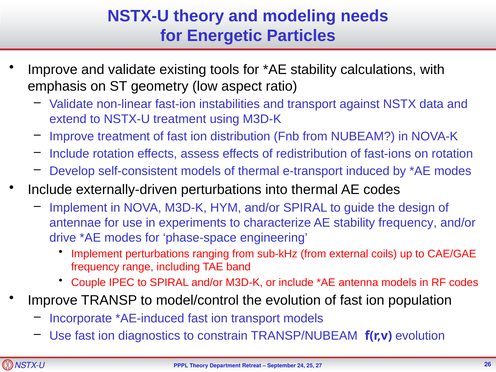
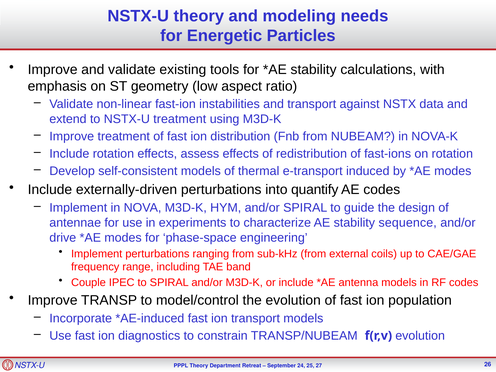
into thermal: thermal -> quantify (315, 190)
stability frequency: frequency -> sequence (408, 223)
